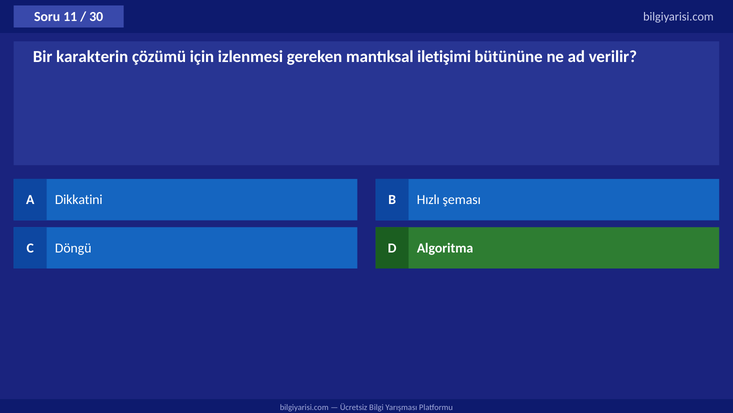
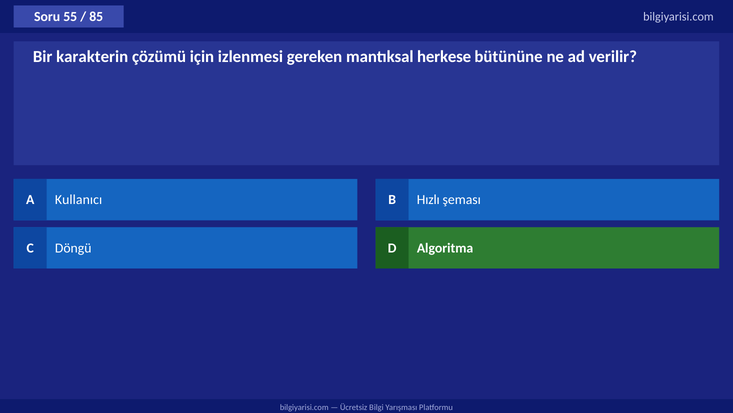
11: 11 -> 55 (70, 17)
30: 30 -> 85 (96, 17)
iletişimi: iletişimi -> herkese (444, 56)
Dikkatini: Dikkatini -> Kullanıcı (79, 199)
